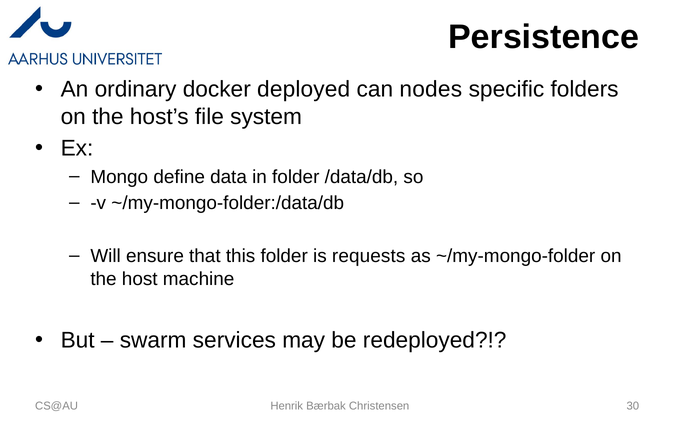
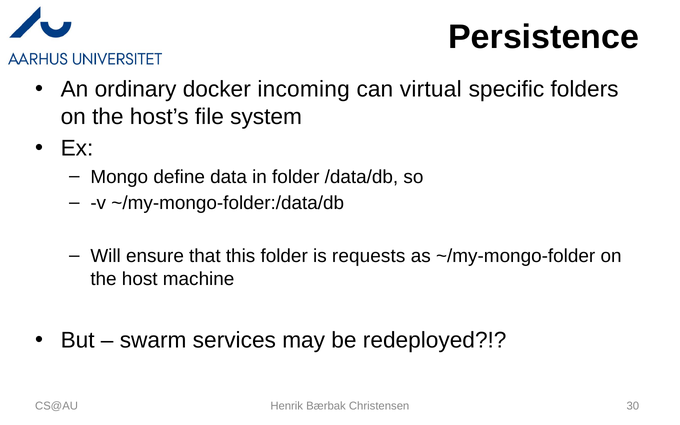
deployed: deployed -> incoming (304, 89)
nodes: nodes -> virtual (431, 89)
